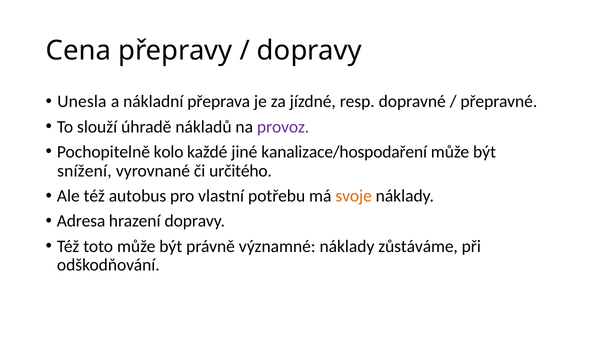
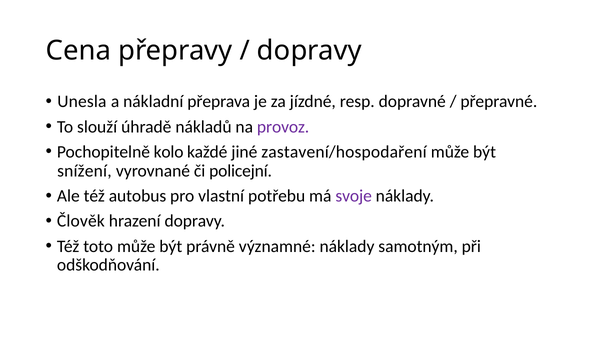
kanalizace/hospodaření: kanalizace/hospodaření -> zastavení/hospodaření (344, 152)
určitého: určitého -> policejní (241, 171)
svoje colour: orange -> purple (354, 196)
Adresa: Adresa -> Člověk (81, 221)
zůstáváme: zůstáváme -> samotným (418, 246)
